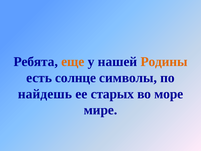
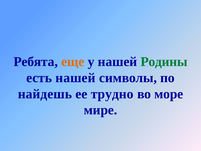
Родины colour: orange -> green (164, 62)
есть солнце: солнце -> нашей (75, 78)
старых: старых -> трудно (112, 94)
